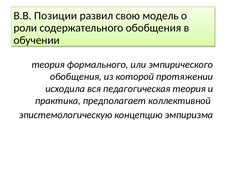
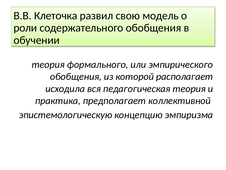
Позиции: Позиции -> Клеточка (56, 16)
протяжении: протяжении -> располагает (185, 76)
